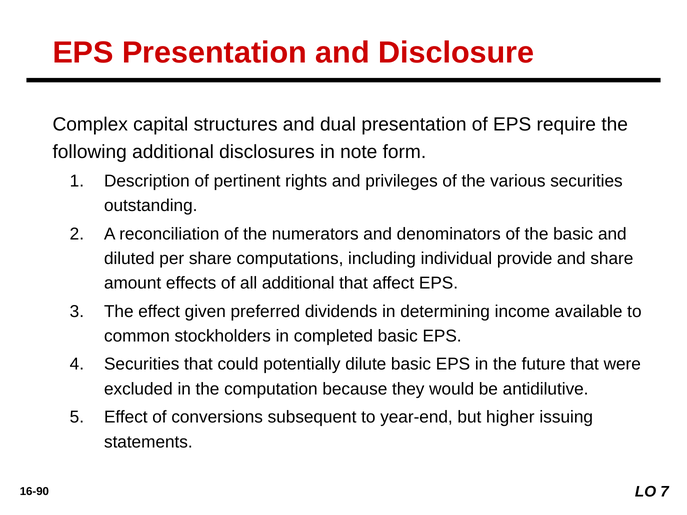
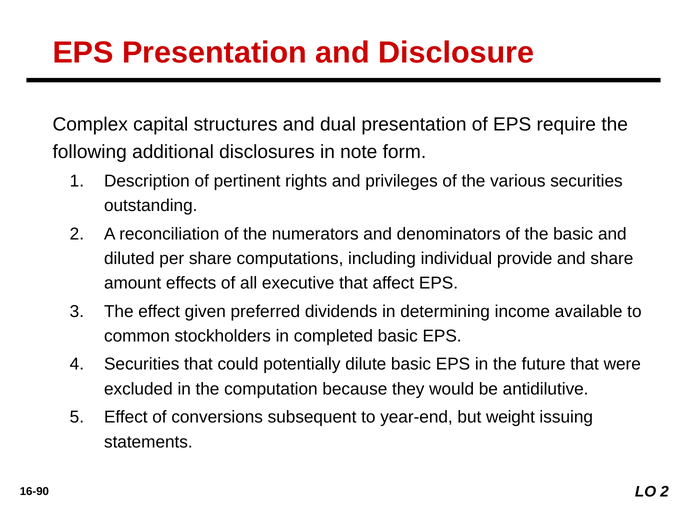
all additional: additional -> executive (298, 283)
higher: higher -> weight (510, 417)
LO 7: 7 -> 2 (665, 492)
